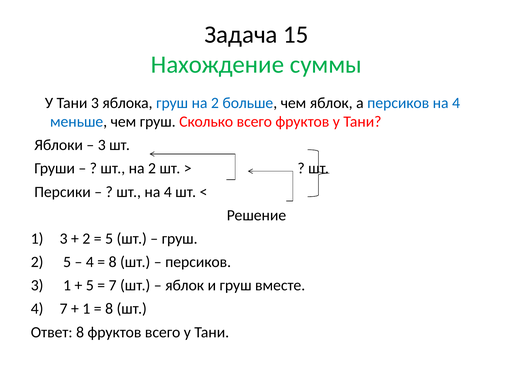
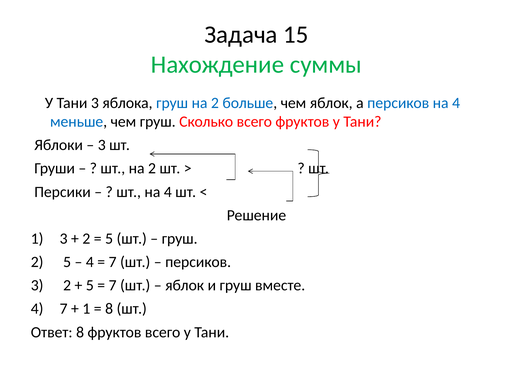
8: 8 -> 7 (113, 262)
3 1: 1 -> 2 (67, 285)
